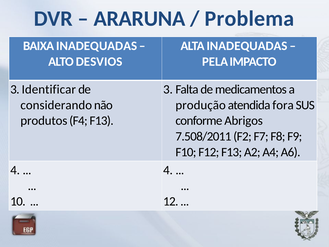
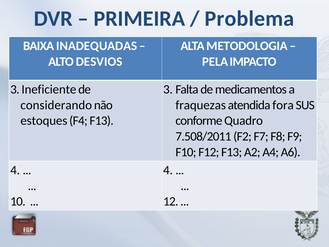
ARARUNA: ARARUNA -> PRIMEIRA (139, 19)
ALTA INADEQUADAS: INADEQUADAS -> METODOLOGIA (247, 46)
Identificar: Identificar -> Ineficiente (49, 89)
produção: produção -> fraquezas (201, 105)
produtos: produtos -> estoques (44, 121)
Abrigos: Abrigos -> Quadro (244, 121)
